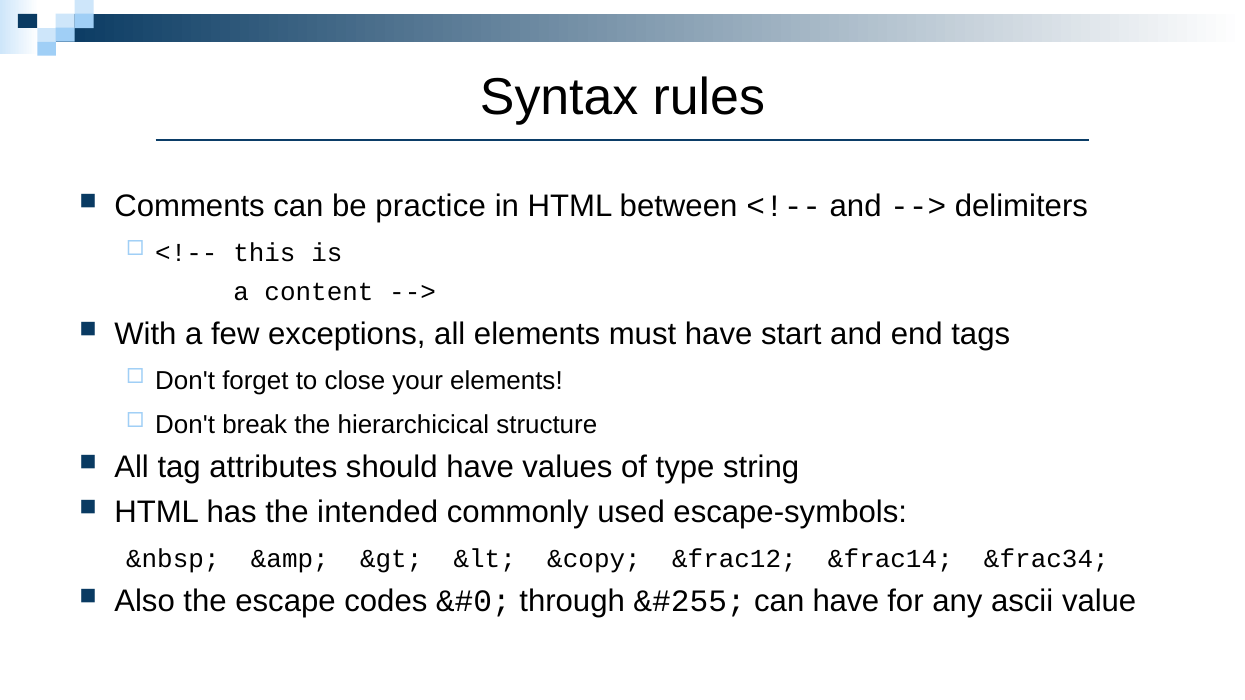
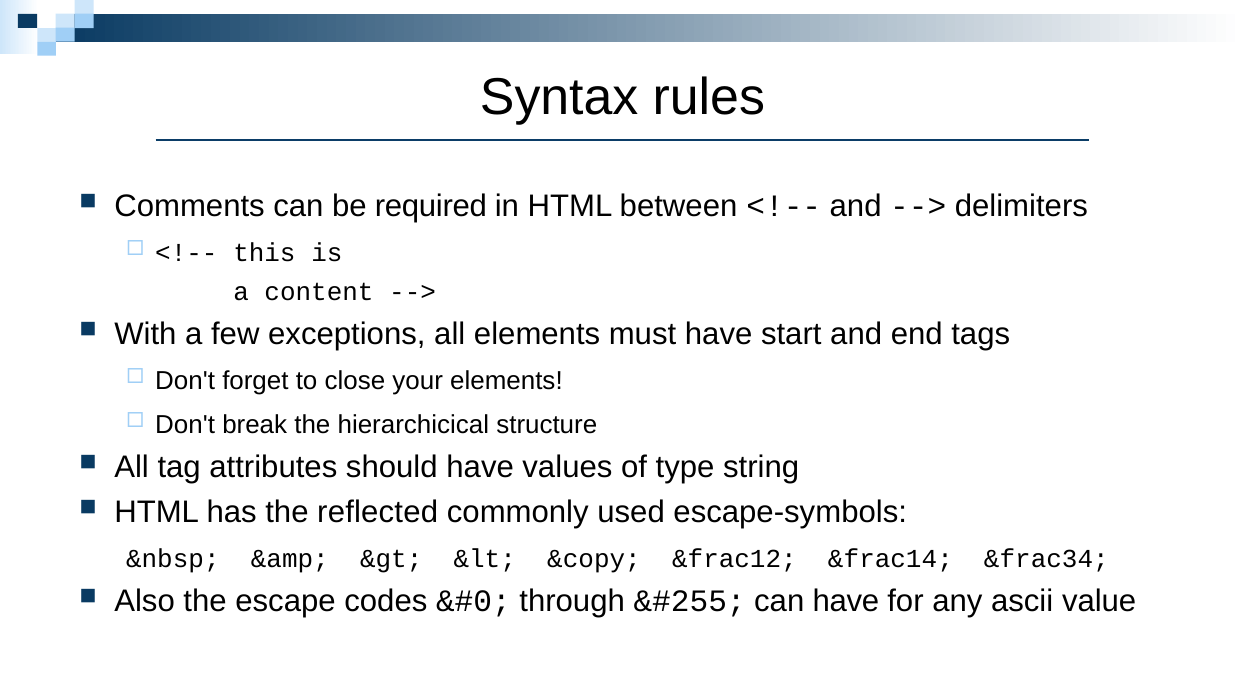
practice: practice -> required (431, 206)
intended: intended -> reflected (378, 512)
